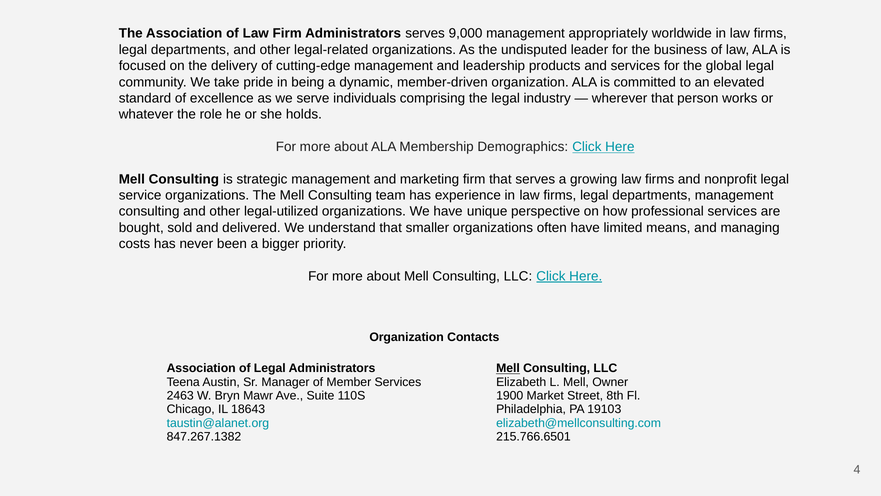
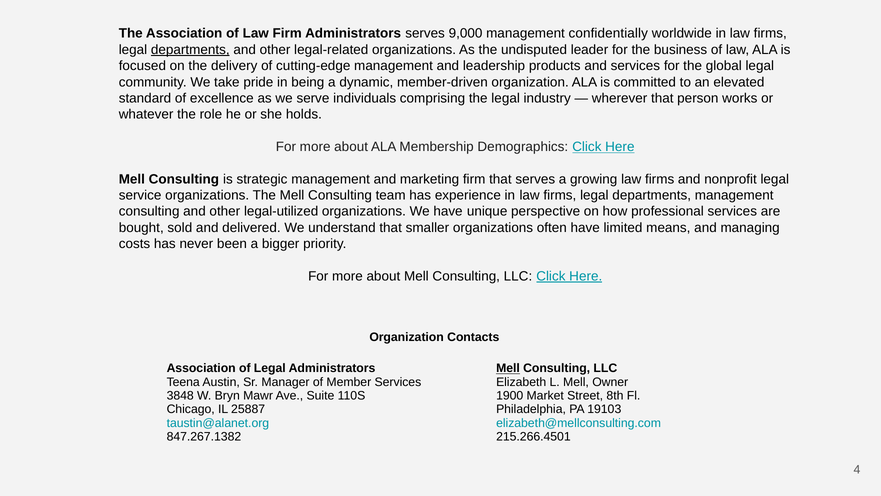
appropriately: appropriately -> confidentially (608, 34)
departments underline: none -> present (190, 50)
2463: 2463 -> 3848 (180, 395)
18643: 18643 -> 25887 (248, 409)
215.766.6501: 215.766.6501 -> 215.266.4501 (533, 436)
